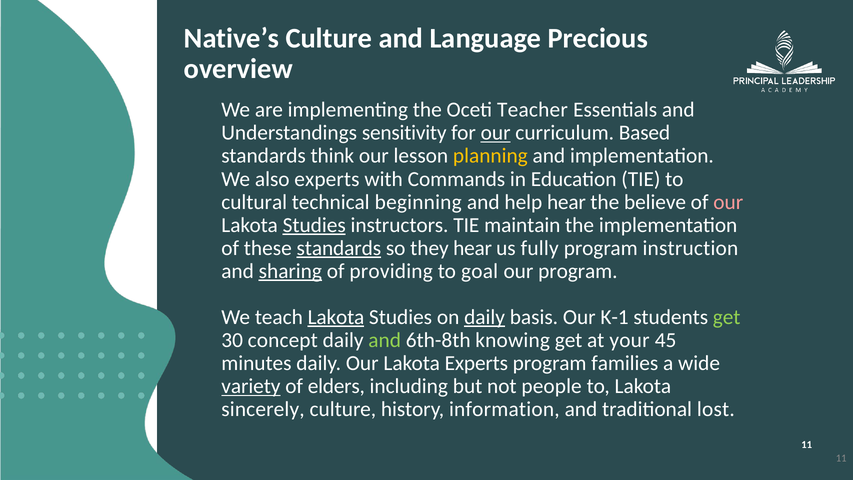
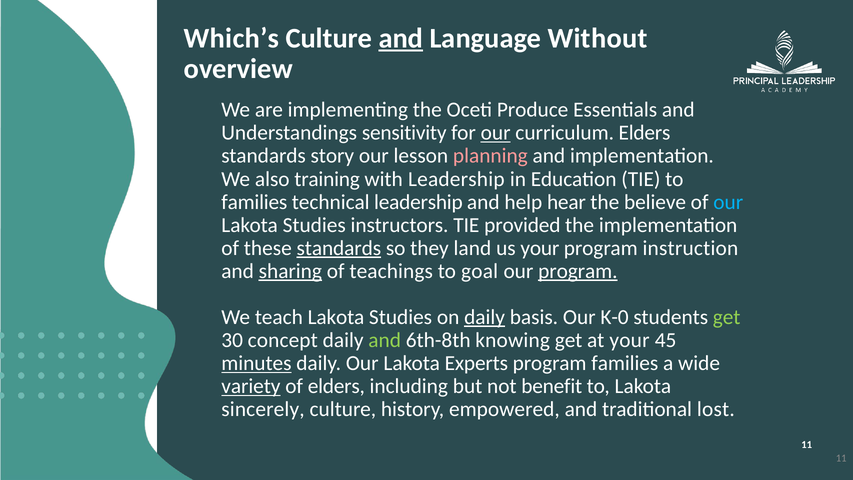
Native’s: Native’s -> Which’s (231, 38)
and underline: none -> present (401, 38)
Precious: Precious -> Without (598, 38)
Teacher: Teacher -> Produce (533, 110)
curriculum Based: Based -> Elders (644, 133)
think: think -> story (332, 156)
planning colour: yellow -> pink (490, 156)
also experts: experts -> training (327, 179)
with Commands: Commands -> Leadership (456, 179)
cultural: cultural -> families (254, 202)
technical beginning: beginning -> leadership (418, 202)
our colour: pink -> light blue (728, 202)
Studies underline: present -> none (314, 225)
maintain: maintain -> provided (522, 225)
they hear: hear -> land (472, 248)
us fully: fully -> your (540, 248)
providing: providing -> teachings (391, 271)
program underline: none -> present (578, 271)
Lakota underline: present -> none (336, 317)
K-1: K-1 -> K-0 (615, 317)
minutes underline: none -> present (256, 363)
people: people -> benefit (552, 386)
information: information -> empowered (504, 409)
